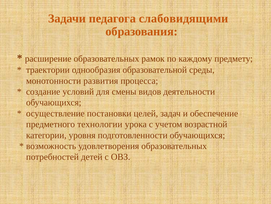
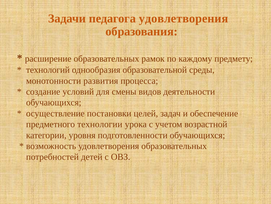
педагога слабовидящими: слабовидящими -> удовлетворения (184, 18)
траектории: траектории -> технологий (48, 70)
